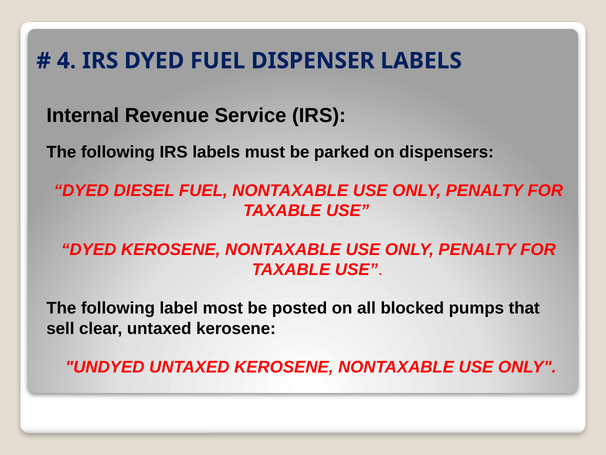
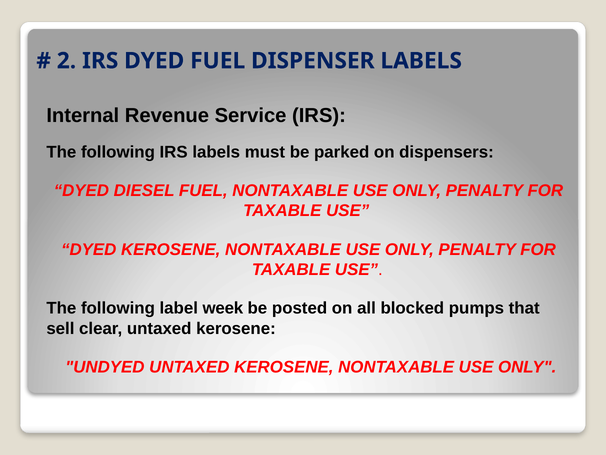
4: 4 -> 2 (66, 61)
most: most -> week (223, 308)
